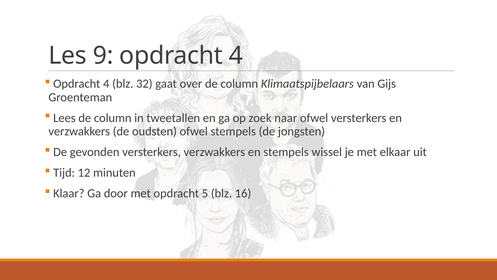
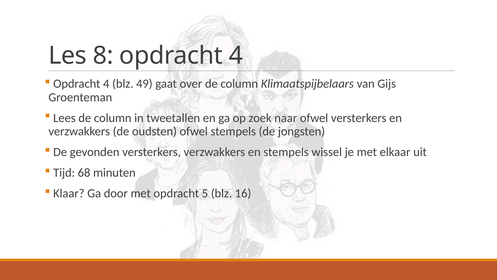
9: 9 -> 8 (103, 56)
32: 32 -> 49 (144, 84)
12: 12 -> 68 (84, 173)
